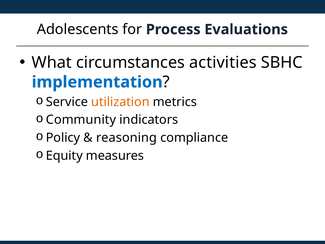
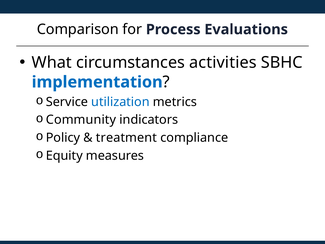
Adolescents: Adolescents -> Comparison (78, 29)
utilization colour: orange -> blue (120, 102)
reasoning: reasoning -> treatment (126, 138)
